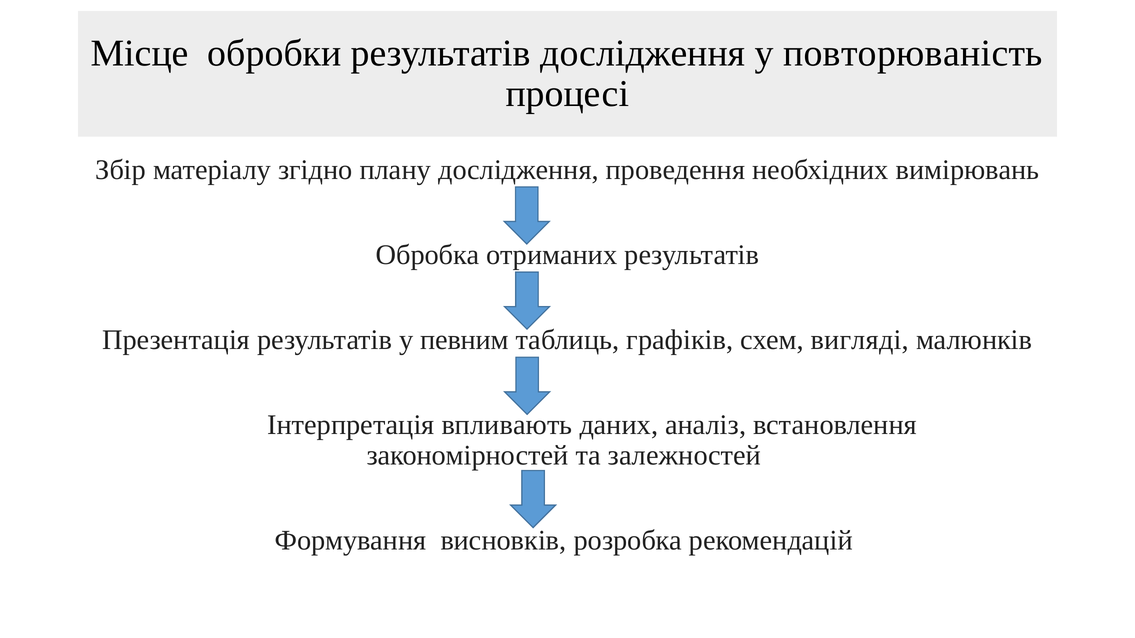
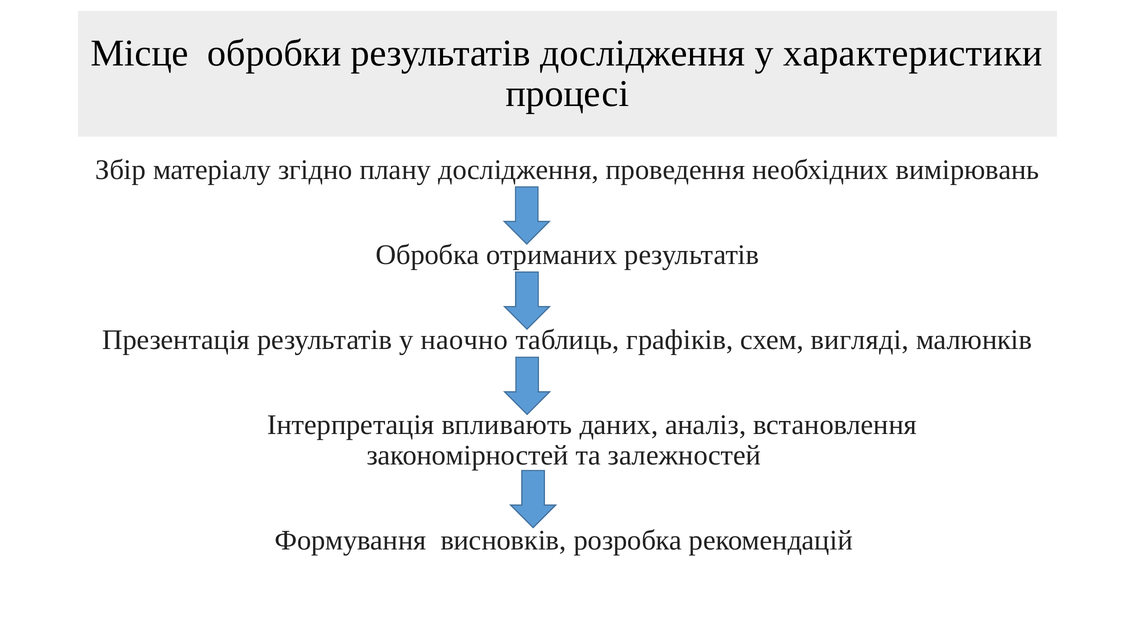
повторюваність: повторюваність -> характеристики (913, 53)
певним: певним -> наочно (464, 340)
